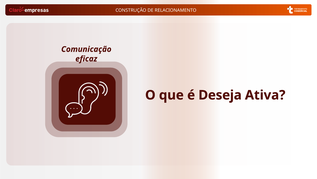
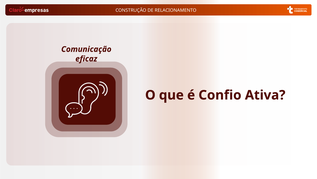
Deseja: Deseja -> Confio (220, 95)
